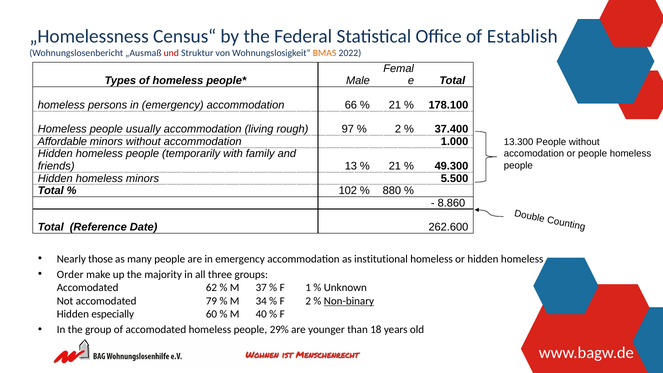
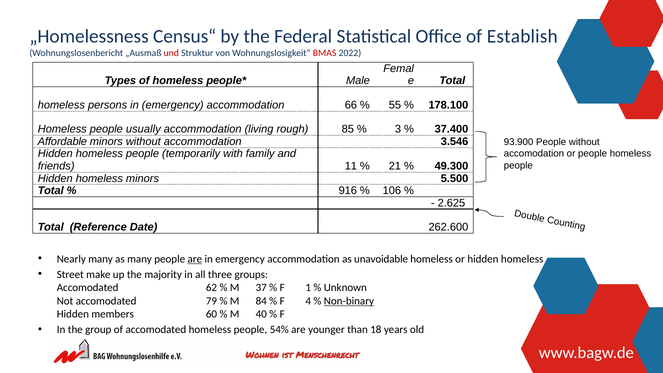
BMAS colour: orange -> red (325, 53)
21: 21 -> 55 (395, 105)
97: 97 -> 85 (348, 129)
2: 2 -> 3 (398, 129)
1.000: 1.000 -> 3.546 (455, 142)
13.300: 13.300 -> 93.900 (519, 142)
13: 13 -> 11 (351, 166)
102: 102 -> 916 (348, 191)
880: 880 -> 106 (392, 191)
8.860: 8.860 -> 2.625 (451, 203)
Nearly those: those -> many (101, 259)
are underline: none -> present (195, 259)
institutional: institutional -> unavoidable (381, 259)
Order: Order -> Street (70, 274)
34: 34 -> 84 (261, 301)
F 2: 2 -> 4 (308, 301)
especially: especially -> members (113, 314)
29%: 29% -> 54% (279, 330)
